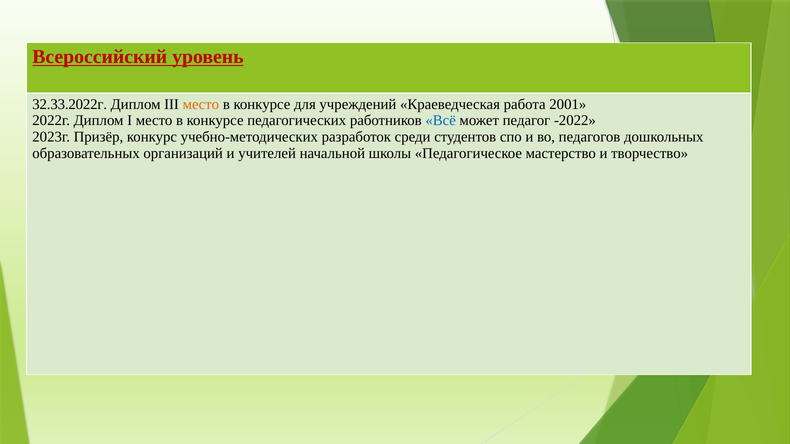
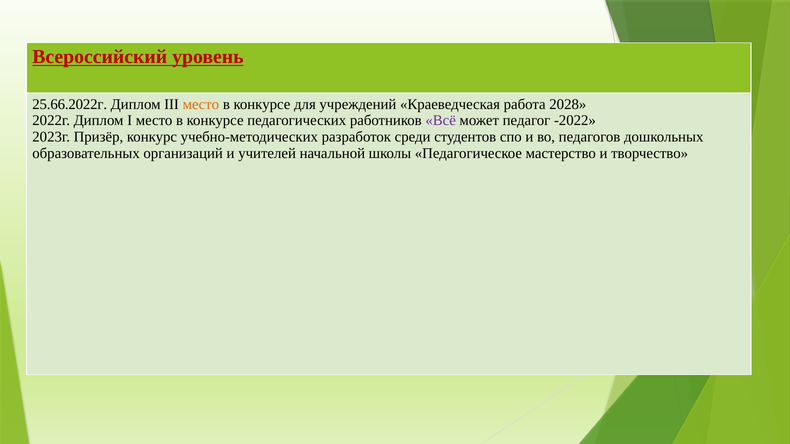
32.33.2022г: 32.33.2022г -> 25.66.2022г (70, 104)
2001: 2001 -> 2028 (568, 104)
Всё colour: blue -> purple (441, 121)
